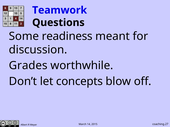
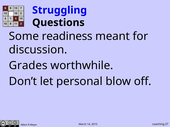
Teamwork: Teamwork -> Struggling (60, 10)
concepts: concepts -> personal (79, 82)
